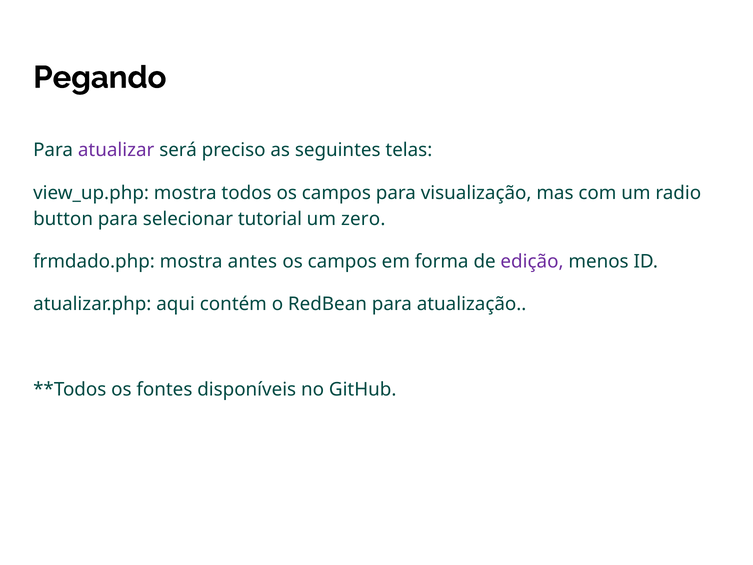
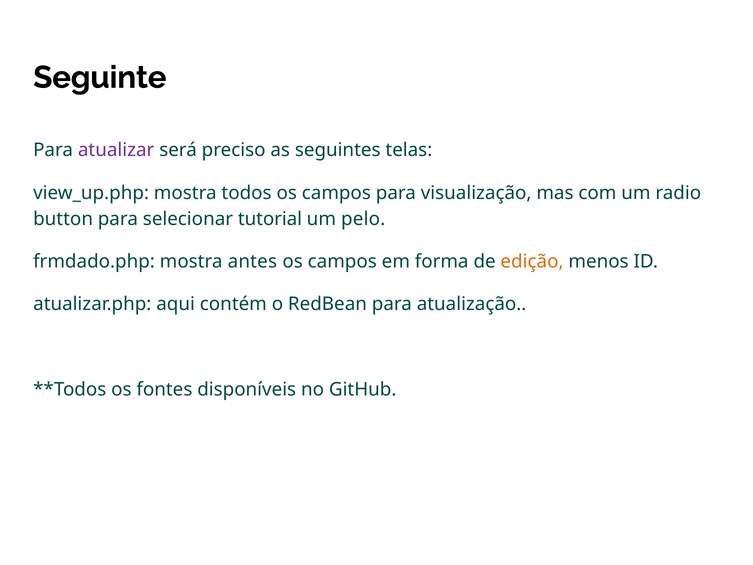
Pegando: Pegando -> Seguinte (100, 77)
zero: zero -> pelo (363, 219)
edição colour: purple -> orange (532, 261)
